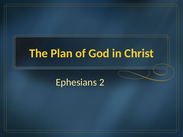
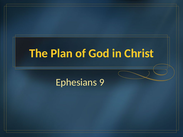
2: 2 -> 9 (102, 82)
